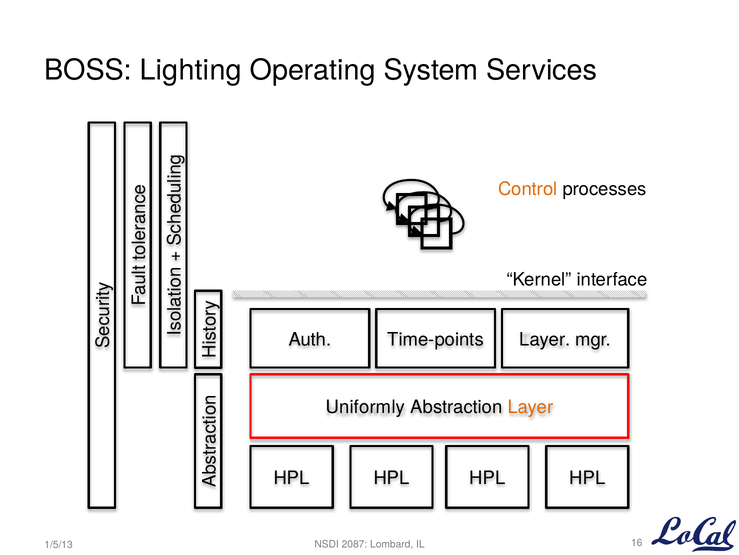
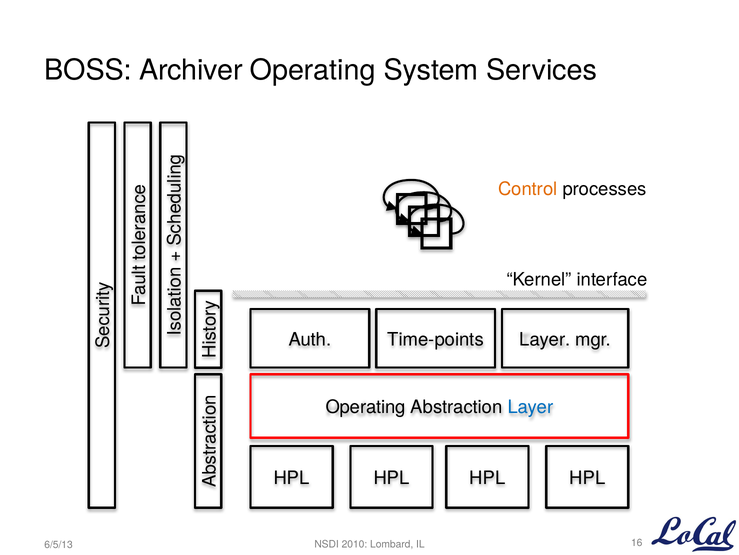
Lighting: Lighting -> Archiver (191, 70)
Uniformly: Uniformly -> Operating (366, 407)
Layer colour: orange -> blue (530, 407)
1/5/13: 1/5/13 -> 6/5/13 (59, 544)
2087: 2087 -> 2010 (354, 543)
